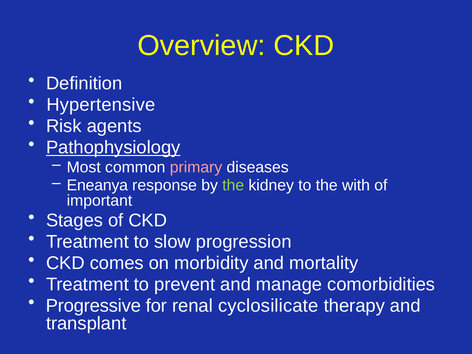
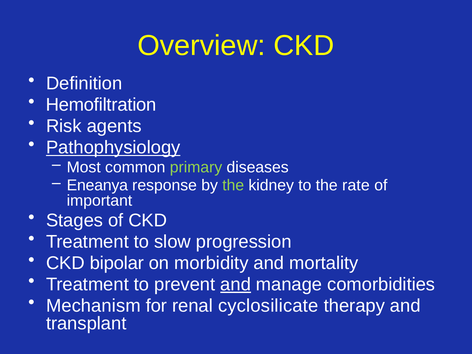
Hypertensive: Hypertensive -> Hemofiltration (101, 105)
primary colour: pink -> light green (196, 167)
with: with -> rate (356, 185)
comes: comes -> bipolar (117, 263)
and underline: none -> present (236, 284)
Progressive: Progressive -> Mechanism (93, 306)
